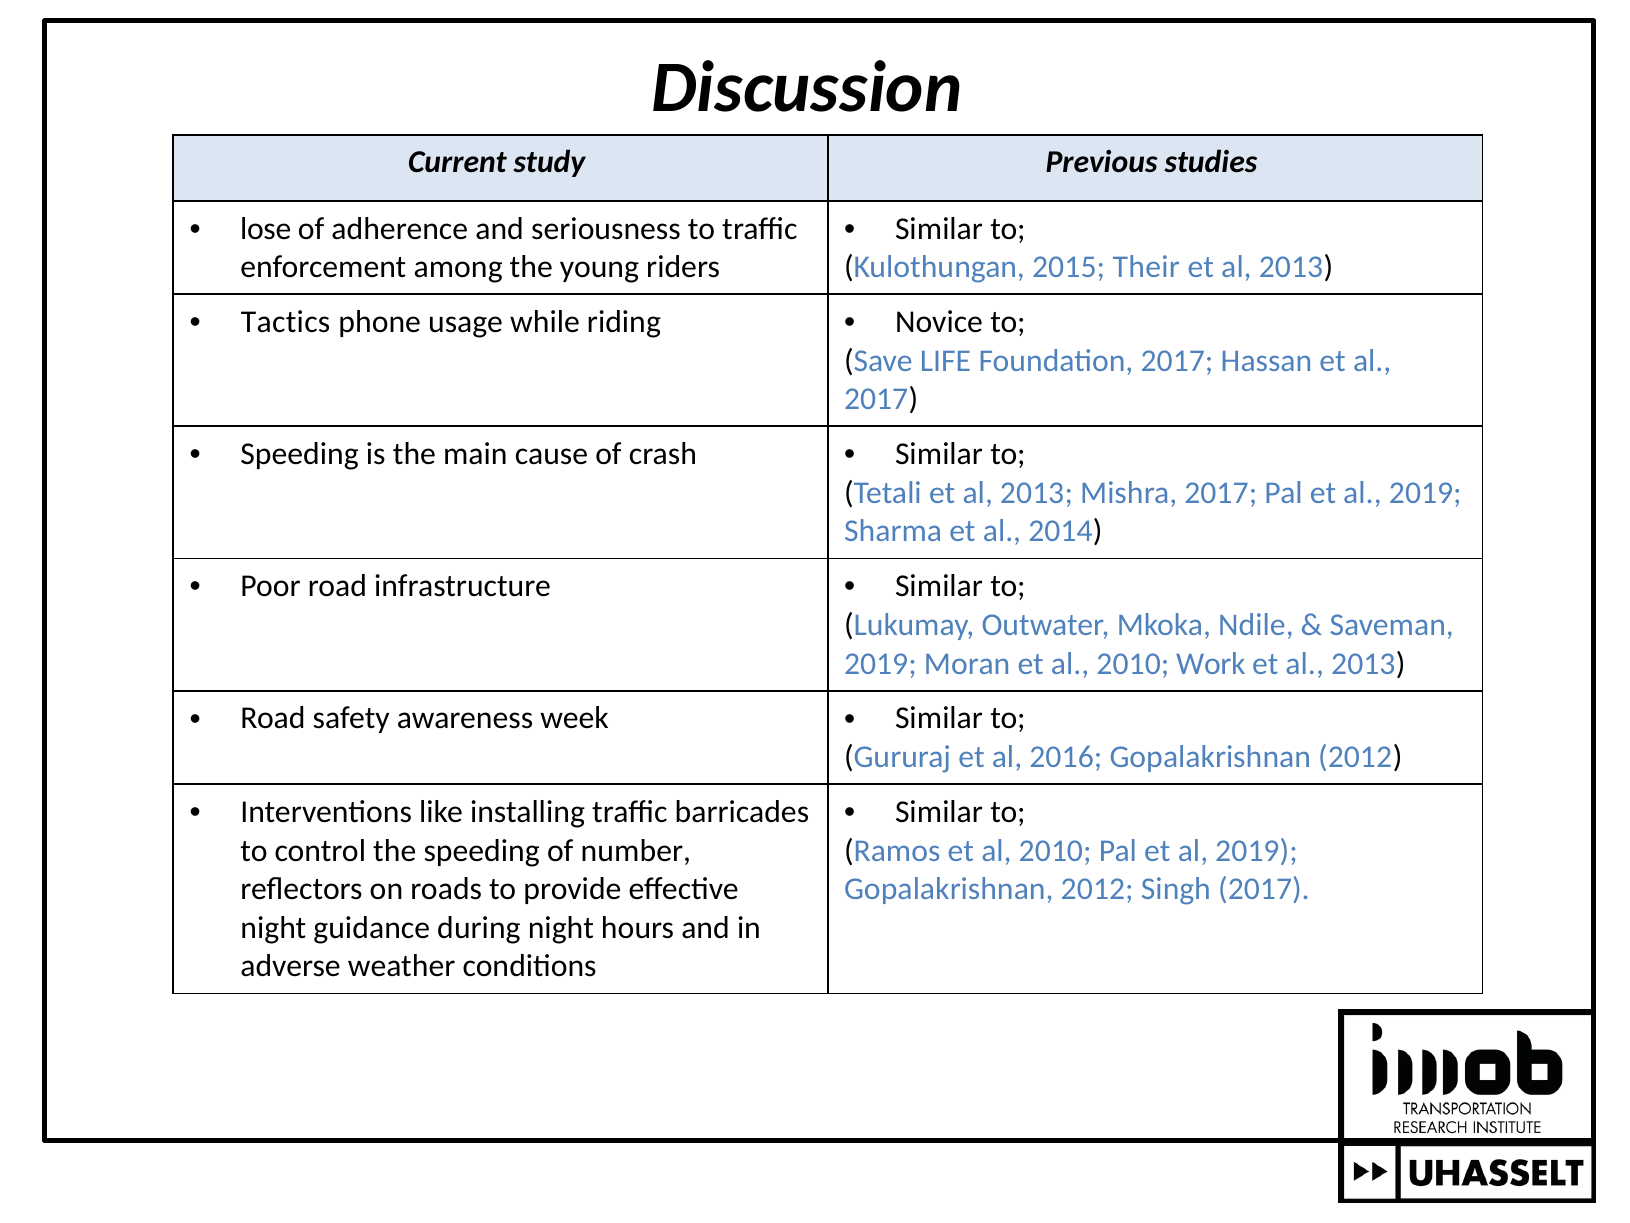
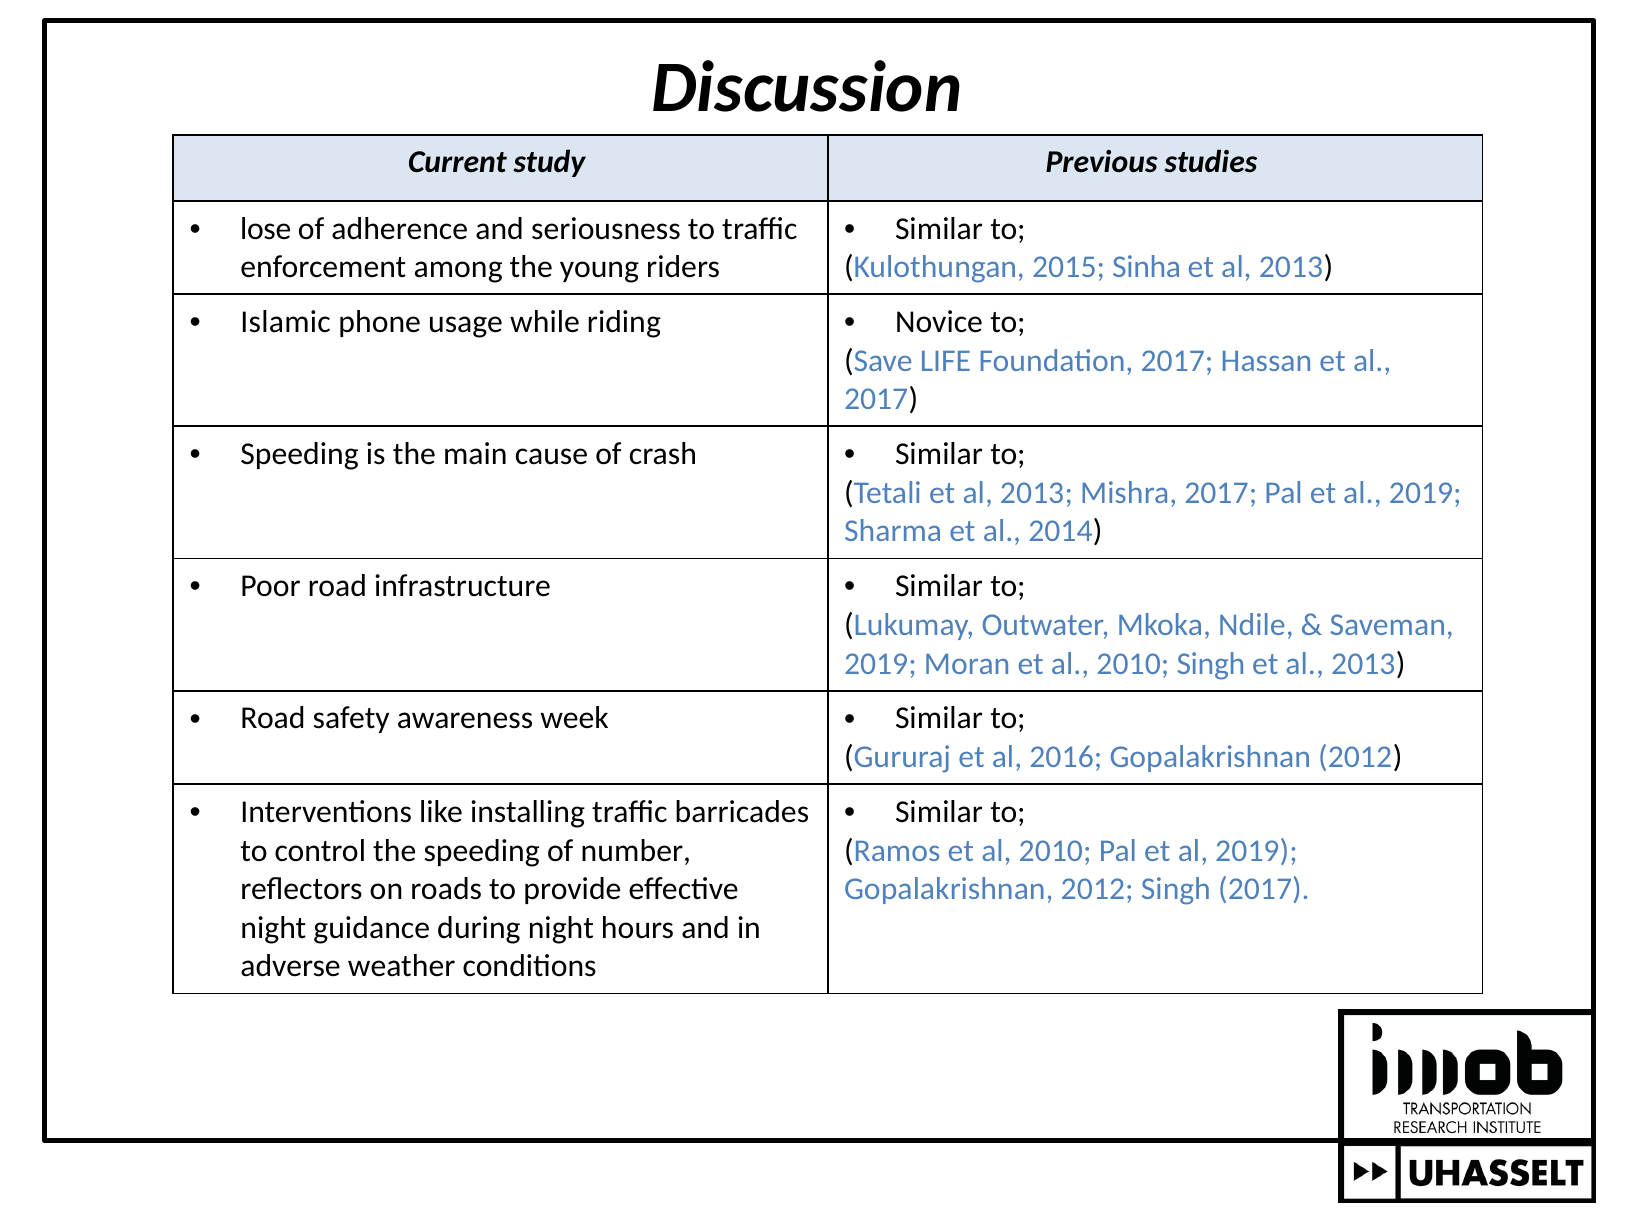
Their: Their -> Sinha (1147, 267)
Tactics: Tactics -> Islamic (286, 322)
2010 Work: Work -> Singh (1211, 663)
